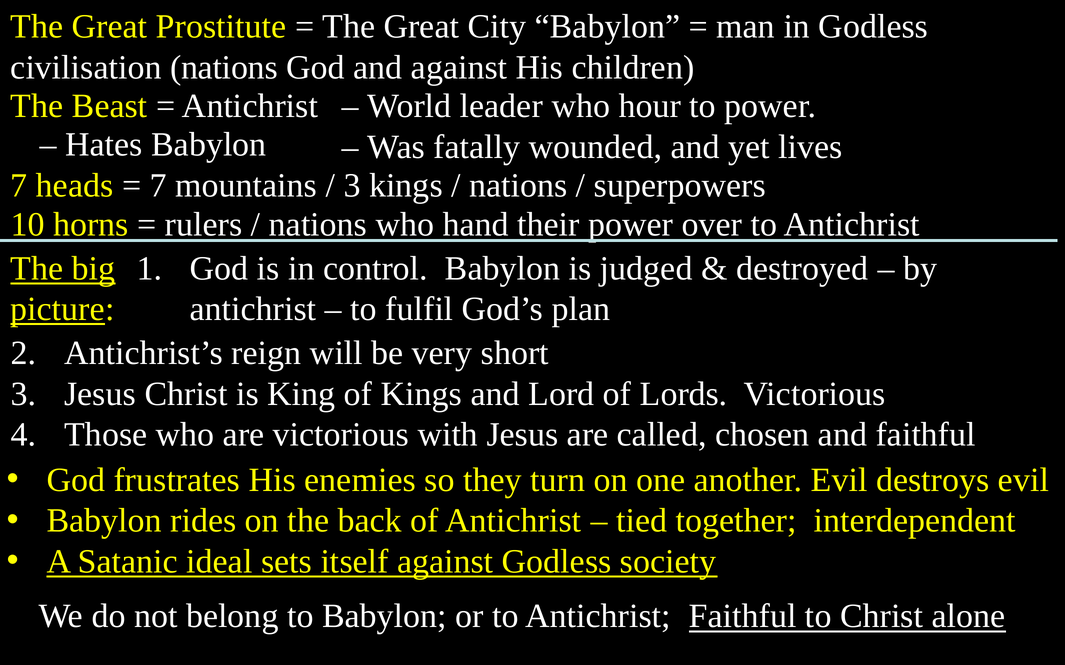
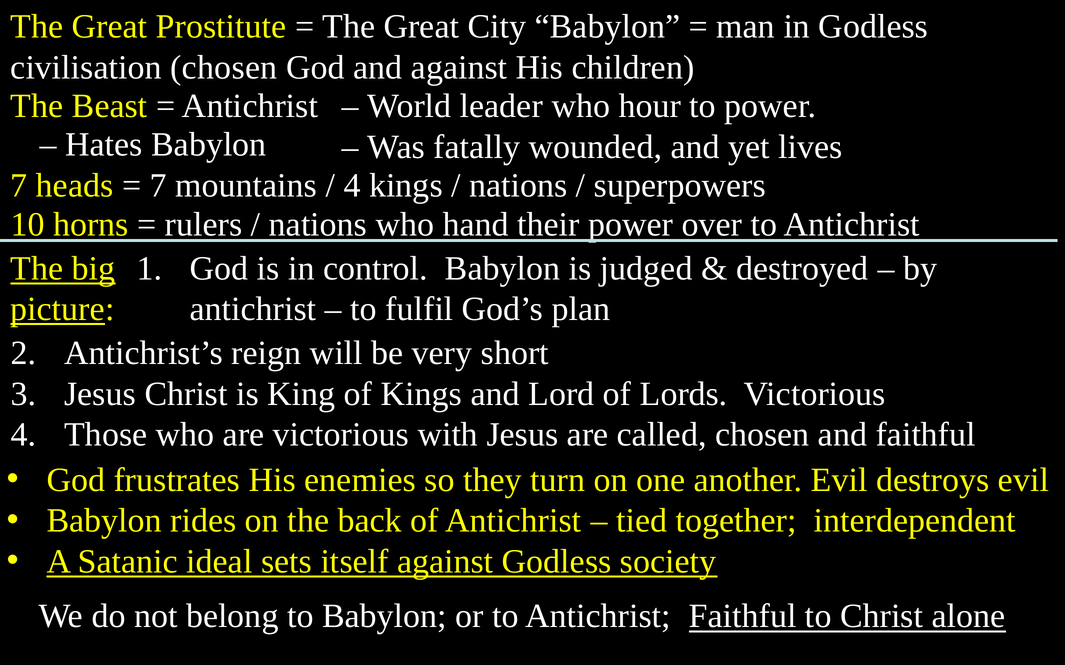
civilisation nations: nations -> chosen (224, 67)
3: 3 -> 4 (352, 186)
